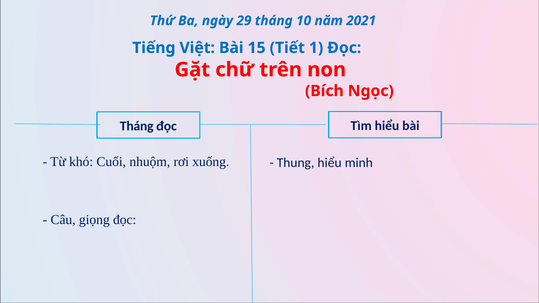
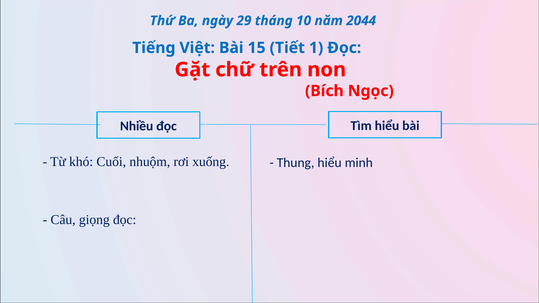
2021: 2021 -> 2044 (361, 21)
Tháng: Tháng -> Nhiều (137, 126)
